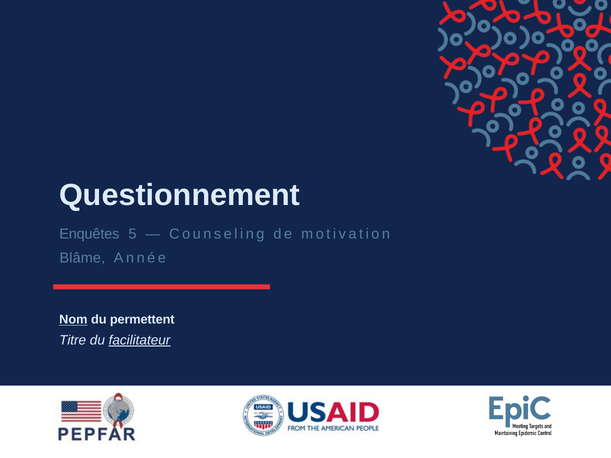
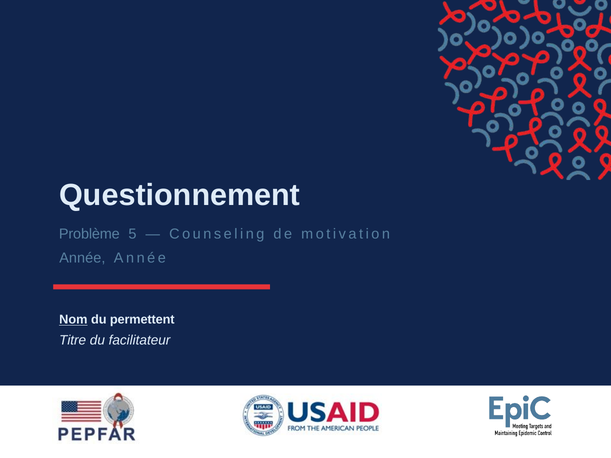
Enquêtes: Enquêtes -> Problème (89, 234)
Blâme: Blâme -> Année (82, 258)
facilitateur underline: present -> none (140, 340)
